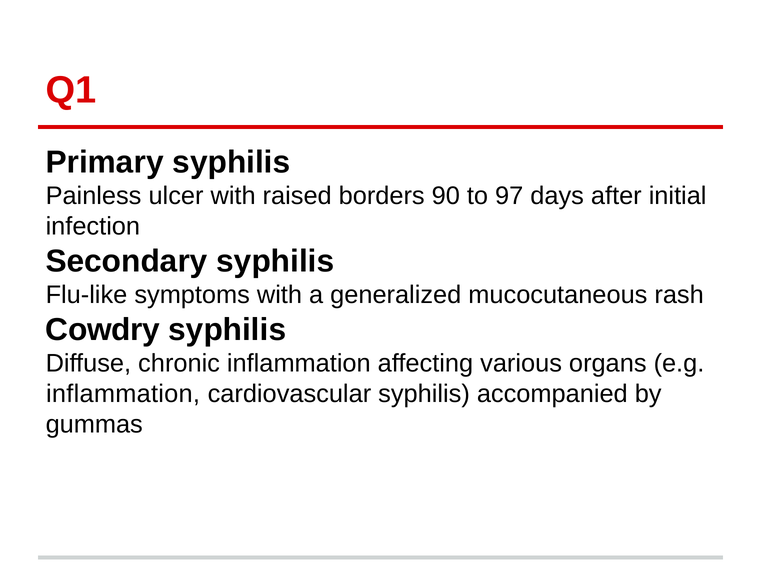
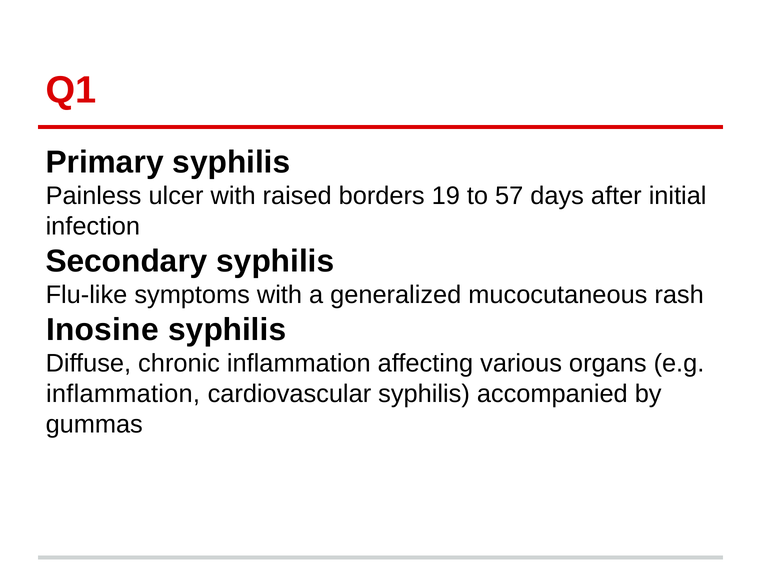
90: 90 -> 19 (446, 196)
97: 97 -> 57 (509, 196)
Cowdry: Cowdry -> Inosine (102, 329)
